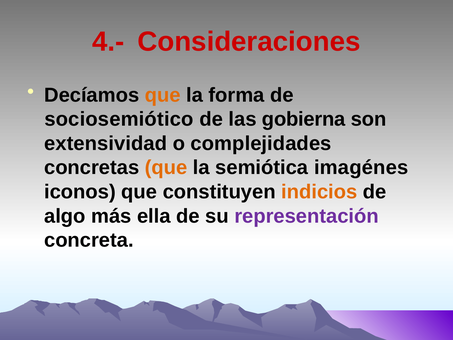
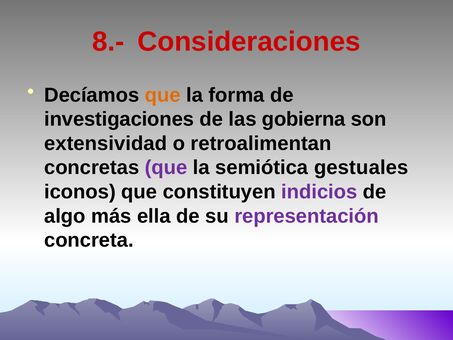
4.-: 4.- -> 8.- (108, 42)
sociosemiótico: sociosemiótico -> investigaciones (119, 119)
complejidades: complejidades -> retroalimentan (261, 143)
que colour: orange -> purple (166, 168)
imagénes: imagénes -> gestuales (361, 168)
indicios colour: orange -> purple (319, 192)
